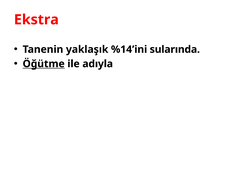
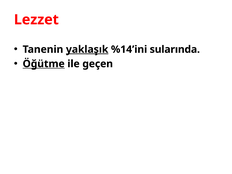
Ekstra: Ekstra -> Lezzet (36, 20)
yaklaşık underline: none -> present (87, 49)
adıyla: adıyla -> geçen (98, 64)
